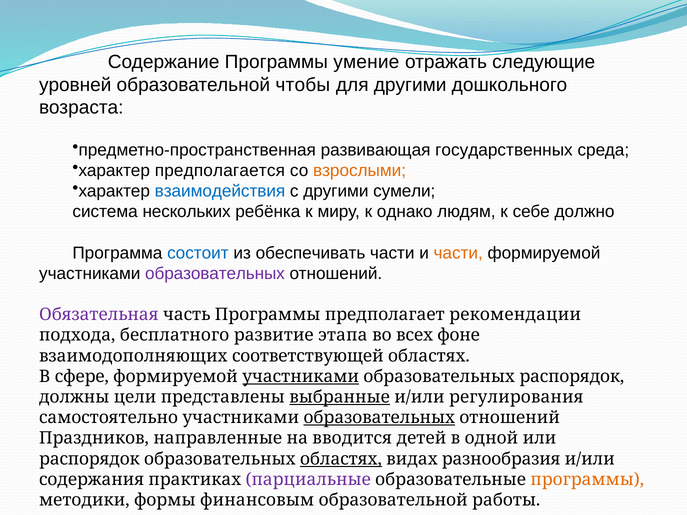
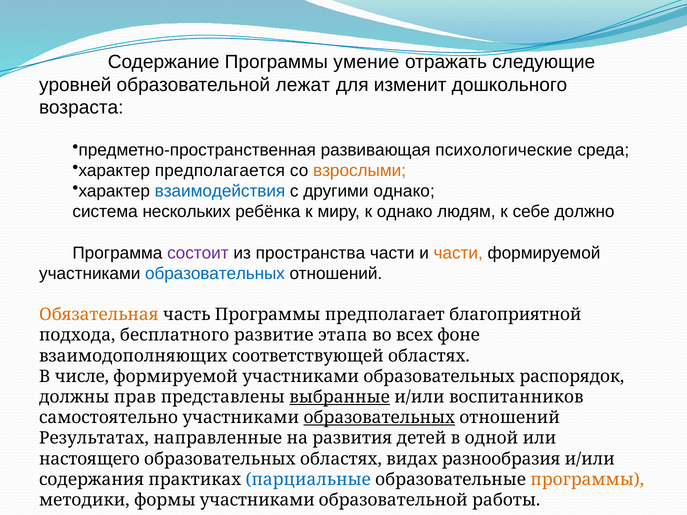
чтобы: чтобы -> лежат (303, 85)
для другими: другими -> изменит (410, 85)
государственных: государственных -> психологические (504, 150)
другими сумели: сумели -> однако (404, 191)
состоит colour: blue -> purple (198, 253)
обеспечивать: обеспечивать -> пространства (310, 253)
образовательных colour: purple -> blue (215, 274)
Обязательная colour: purple -> orange (99, 315)
рекомендации: рекомендации -> благоприятной (515, 315)
сфере: сфере -> числе (82, 377)
участниками underline: present -> none (301, 377)
цели: цели -> прав (135, 397)
регулирования: регулирования -> воспитанников (516, 397)
Праздников: Праздников -> Результатах (94, 439)
вводится: вводится -> развития (352, 439)
распорядок: распорядок -> настоящего (89, 459)
областях underline: present -> none (341, 459)
парциальные colour: purple -> blue (308, 480)
формы финансовым: финансовым -> участниками (257, 500)
